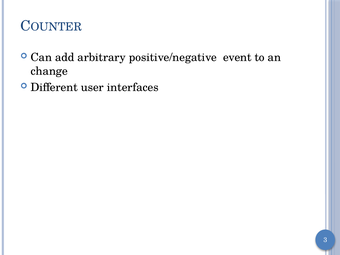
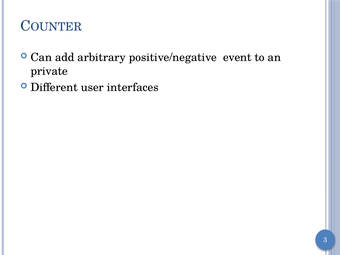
change: change -> private (49, 71)
